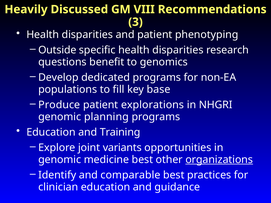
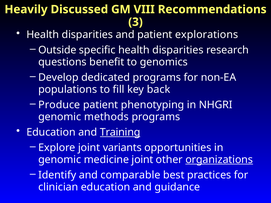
phenotyping: phenotyping -> explorations (207, 35)
base: base -> back (159, 89)
explorations: explorations -> phenotyping (153, 105)
planning: planning -> methods (106, 117)
Training underline: none -> present (120, 132)
medicine best: best -> joint (142, 160)
